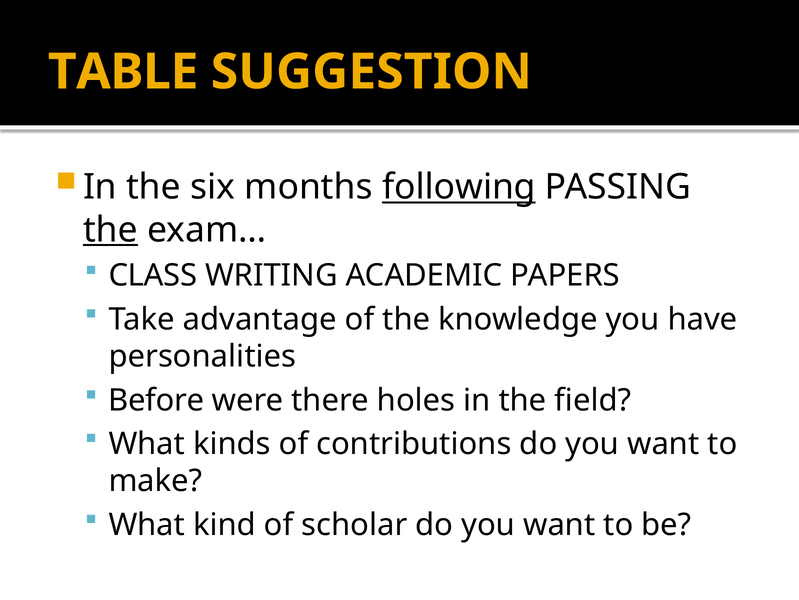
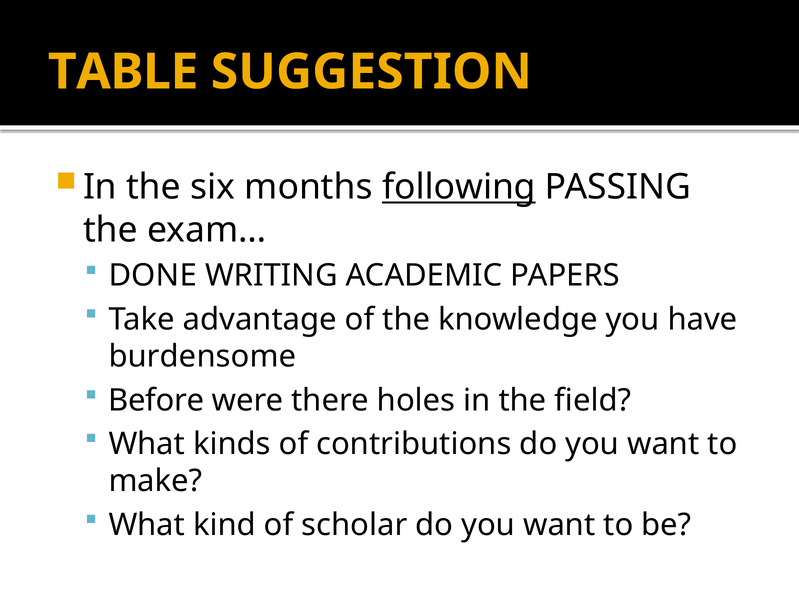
the underline: present -> none (110, 229)
CLASS: CLASS -> DONE (153, 275)
personalities: personalities -> burdensome (202, 356)
